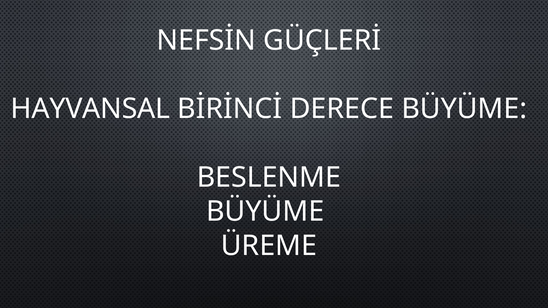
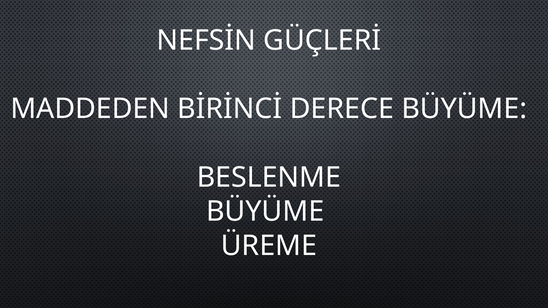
HAYVANSAL: HAYVANSAL -> MADDEDEN (90, 109)
